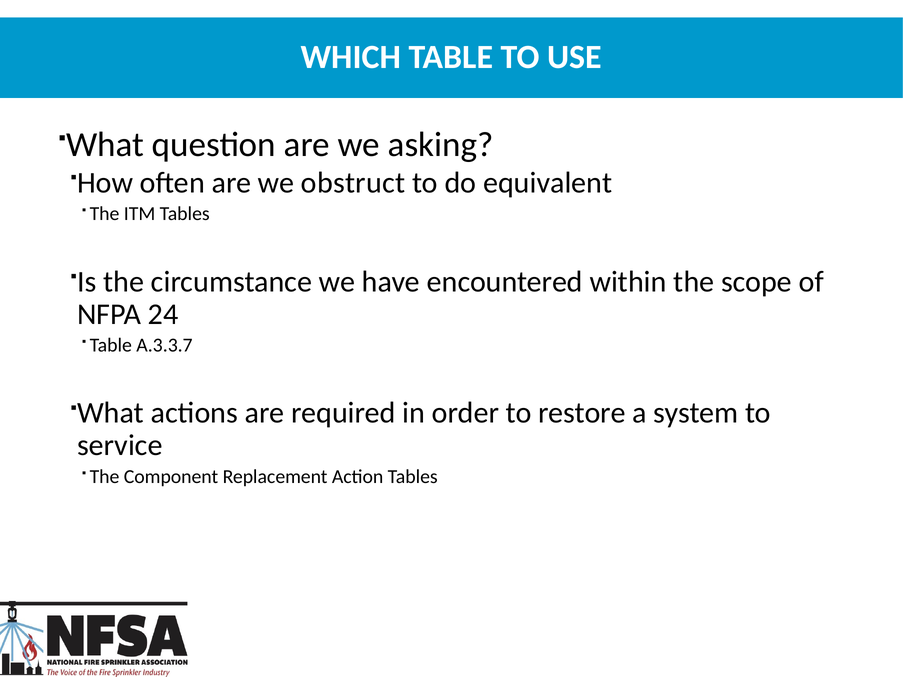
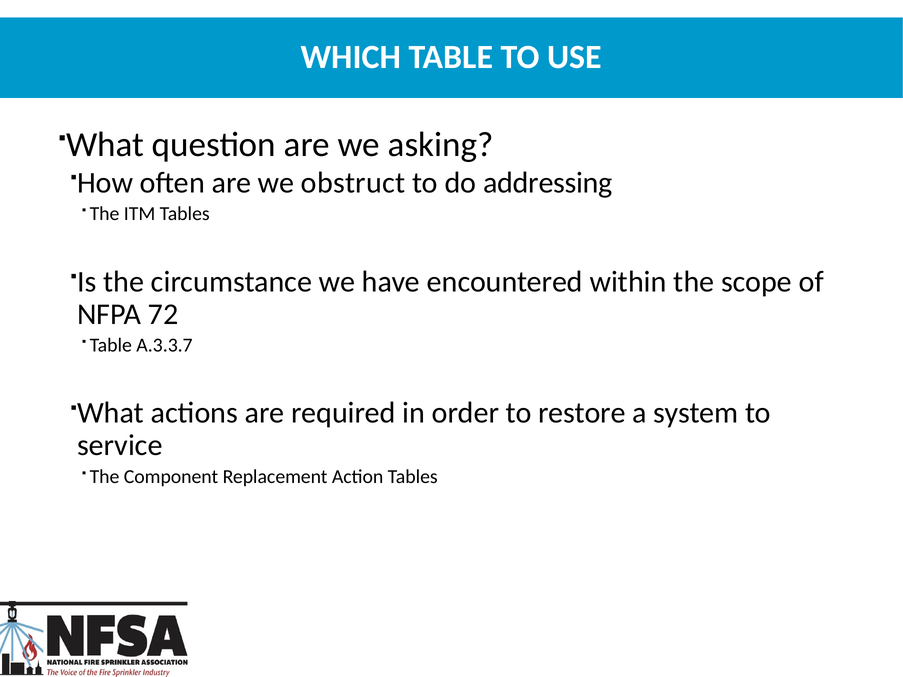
equivalent: equivalent -> addressing (548, 183)
24: 24 -> 72 (163, 314)
